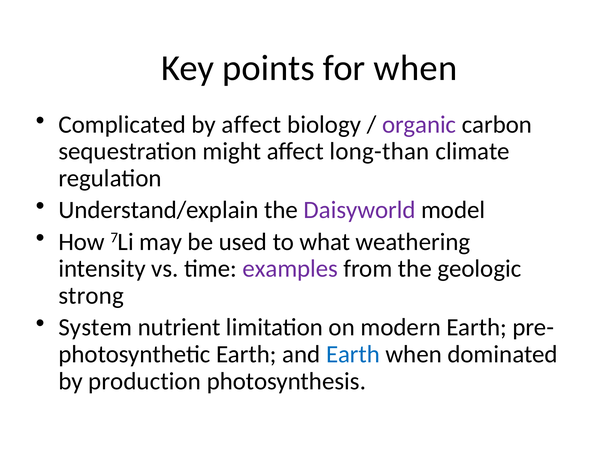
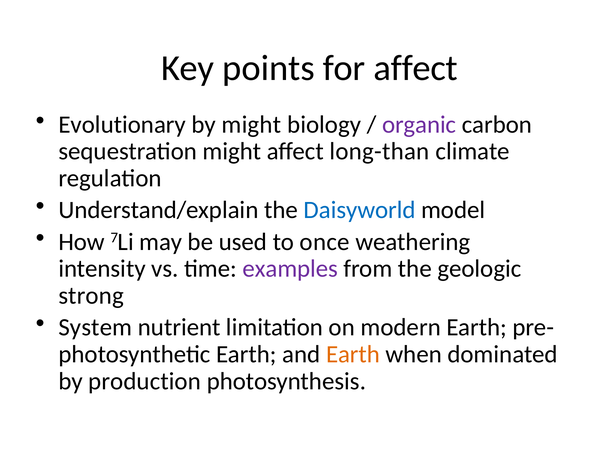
for when: when -> affect (416, 68)
Complicated: Complicated -> Evolutionary (122, 125)
by affect: affect -> might (251, 125)
Daisyworld colour: purple -> blue (360, 210)
what: what -> once (325, 242)
Earth colour: blue -> orange (353, 355)
